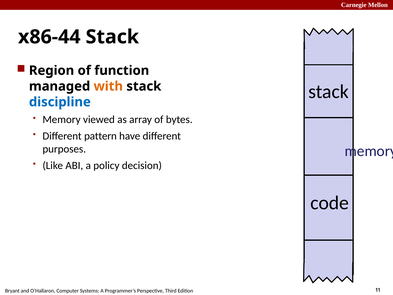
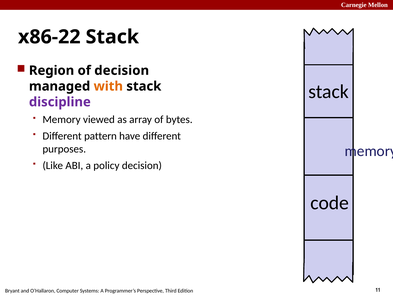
x86-44: x86-44 -> x86-22 (49, 37)
of function: function -> decision (122, 70)
discipline colour: blue -> purple (60, 102)
